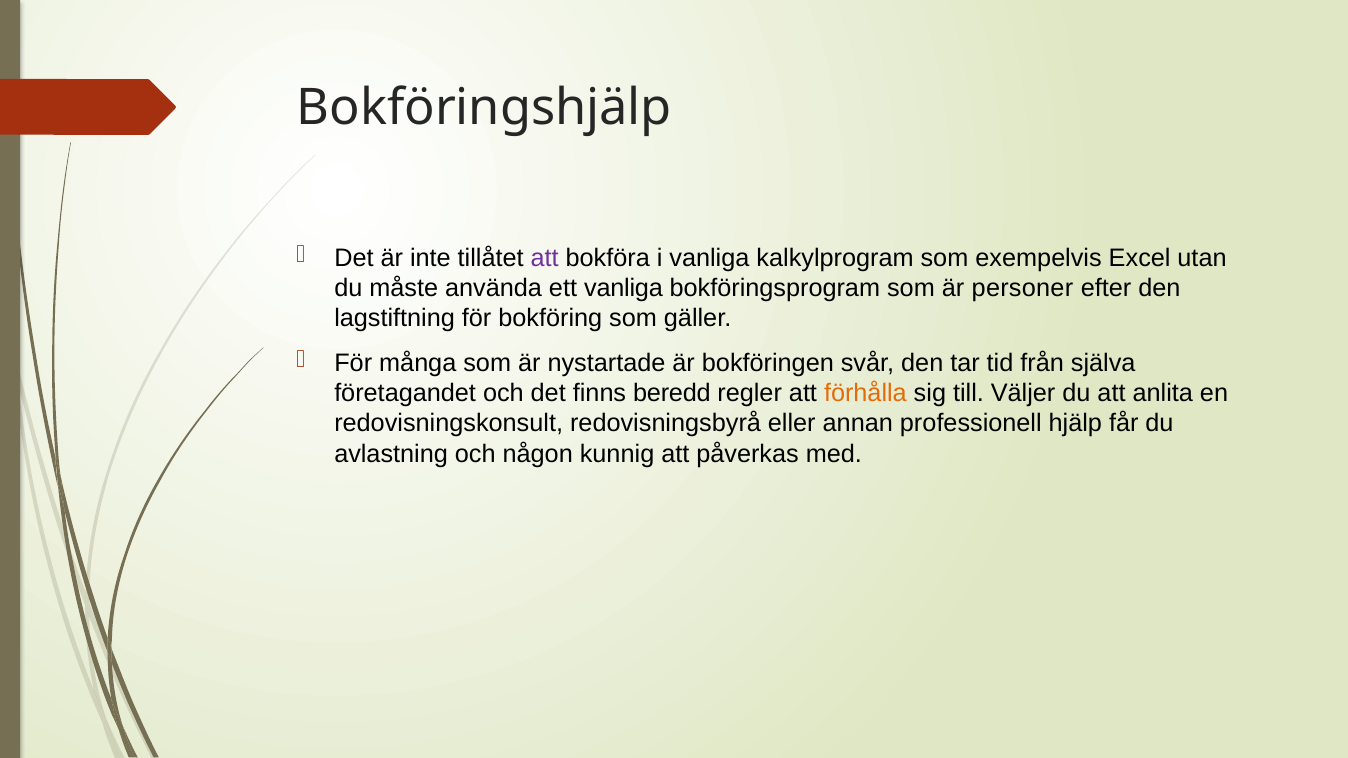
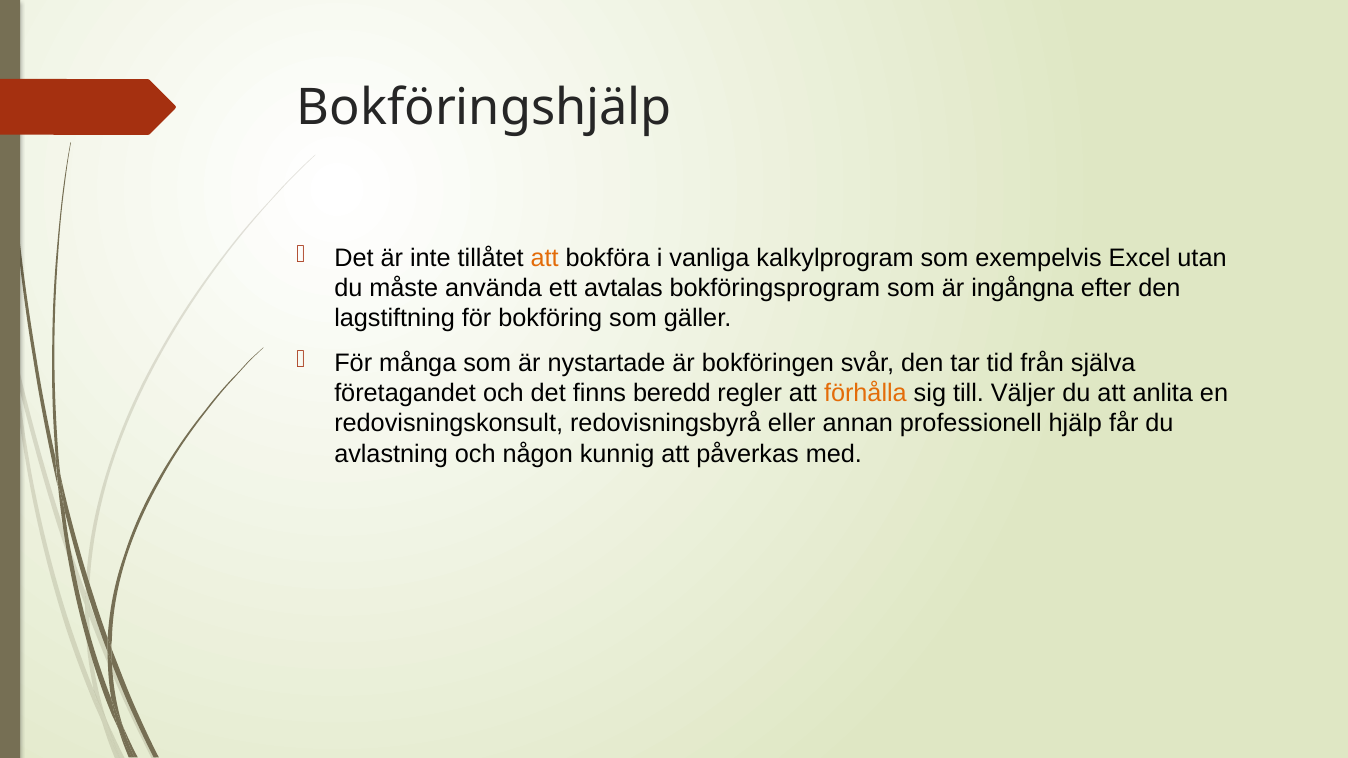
att colour: purple -> orange (545, 258)
ett vanliga: vanliga -> avtalas (623, 288)
personer: personer -> ingångna (1023, 288)
